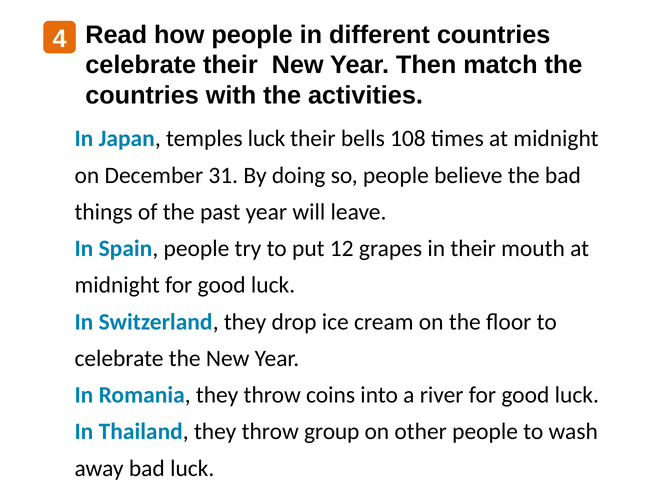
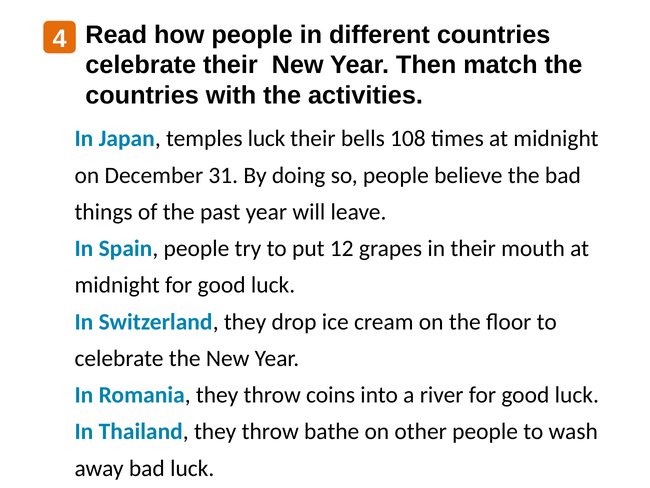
group: group -> bathe (332, 431)
